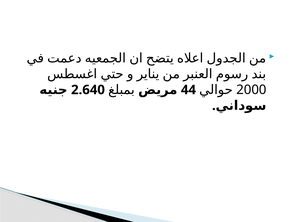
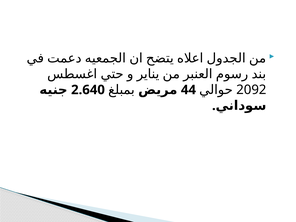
2000: 2000 -> 2092 (251, 90)
